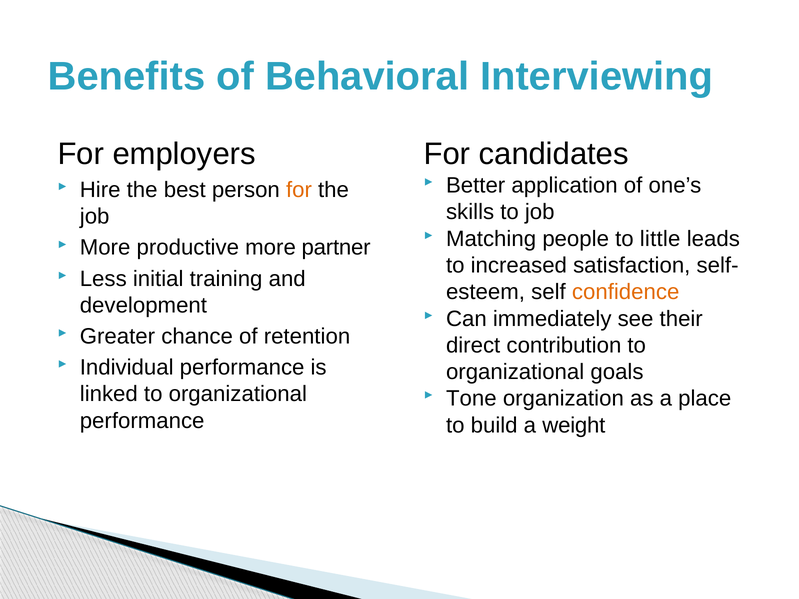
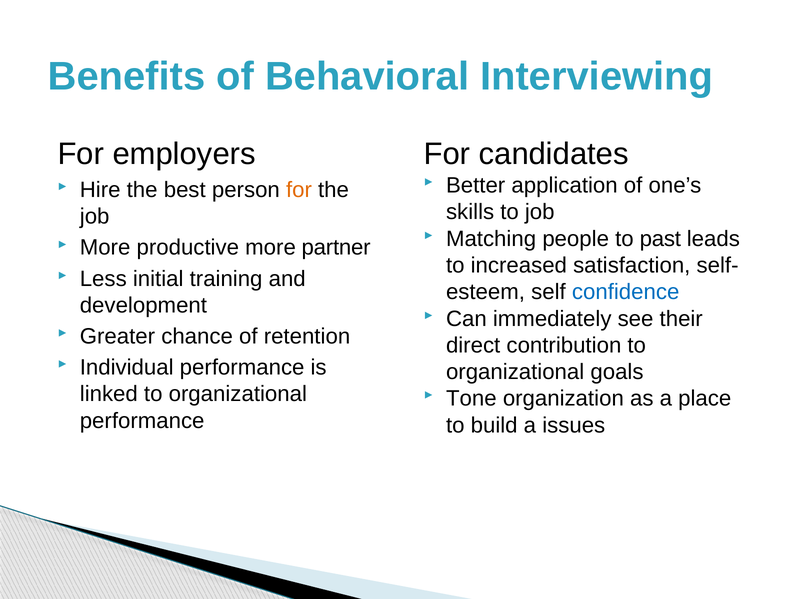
little: little -> past (660, 239)
confidence colour: orange -> blue (626, 292)
weight: weight -> issues (574, 425)
